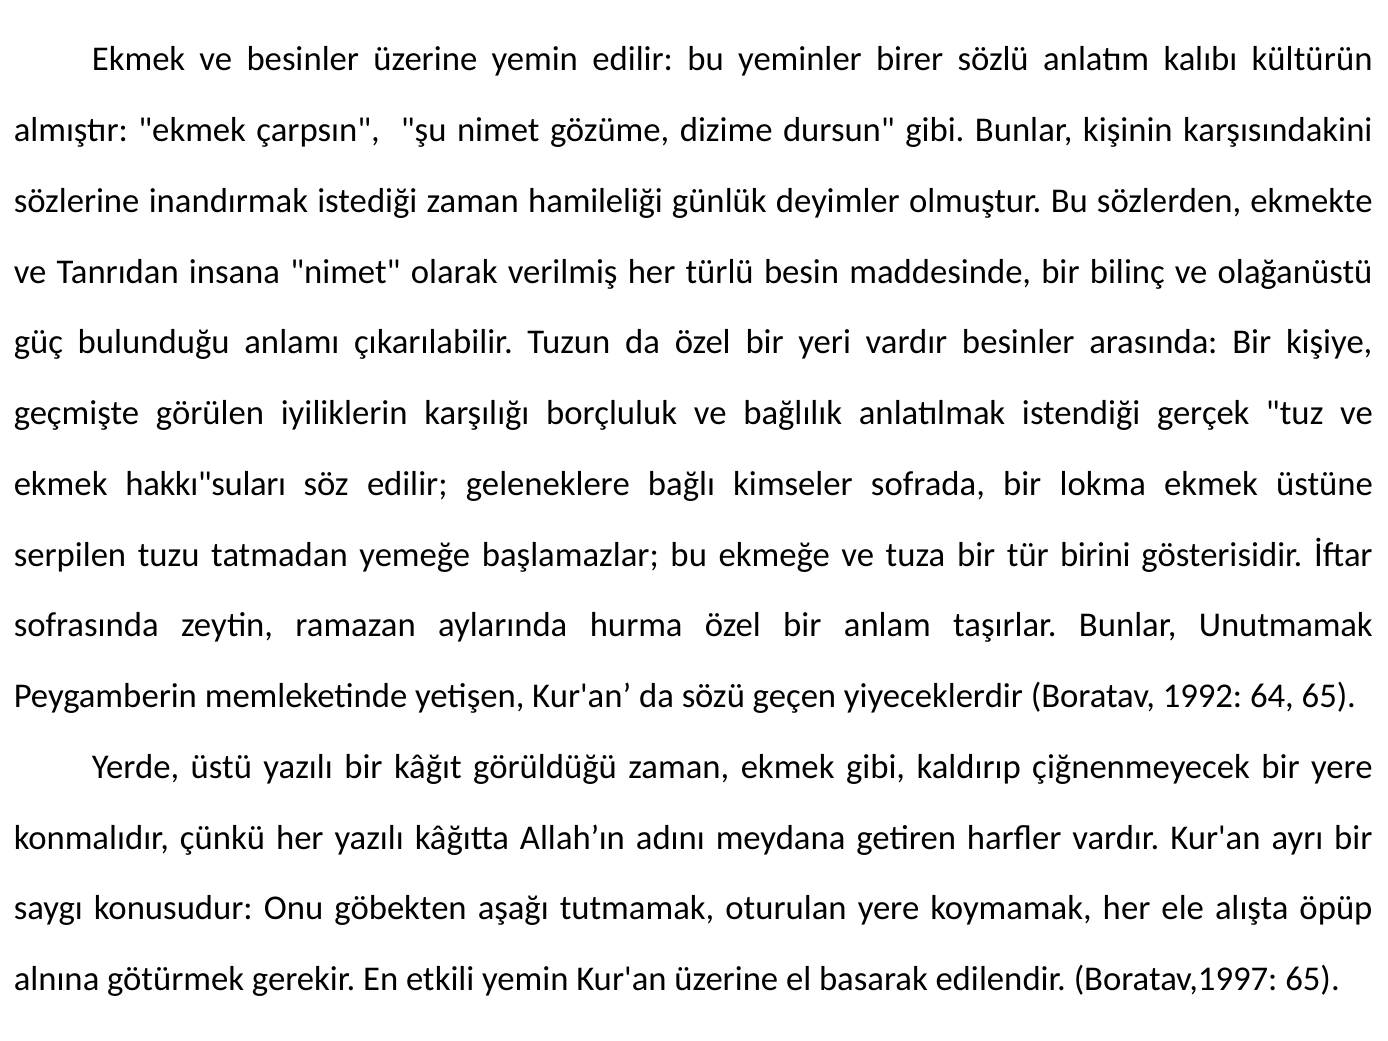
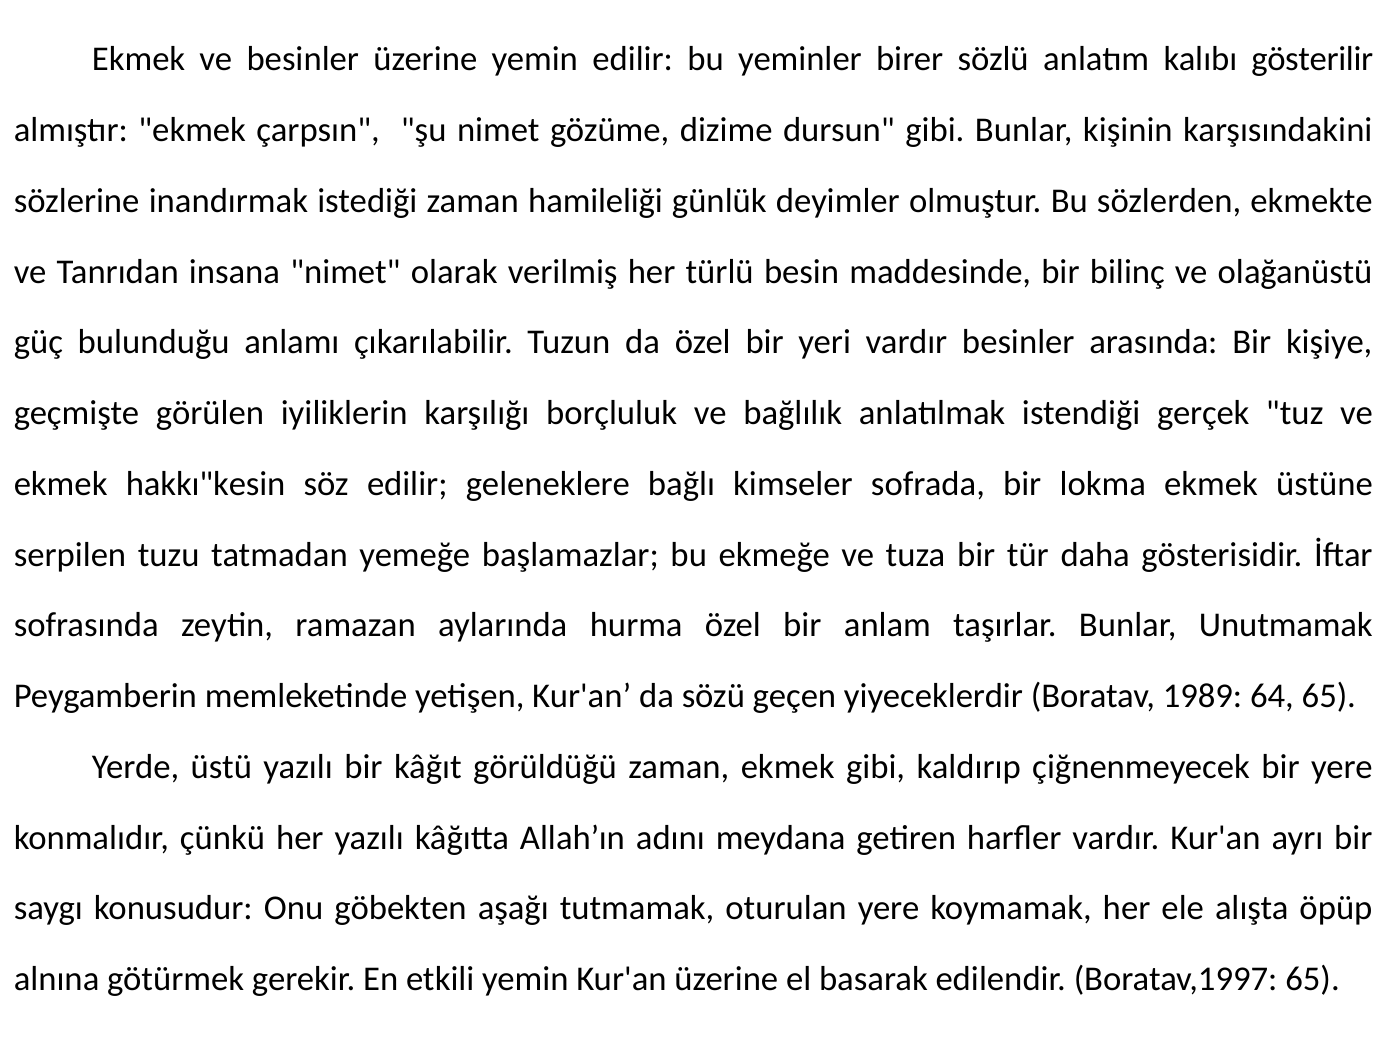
kültürün: kültürün -> gösterilir (1312, 59)
hakkı"suları: hakkı"suları -> hakkı"kesin (206, 484)
birini: birini -> daha (1095, 555)
1992: 1992 -> 1989 (1203, 696)
